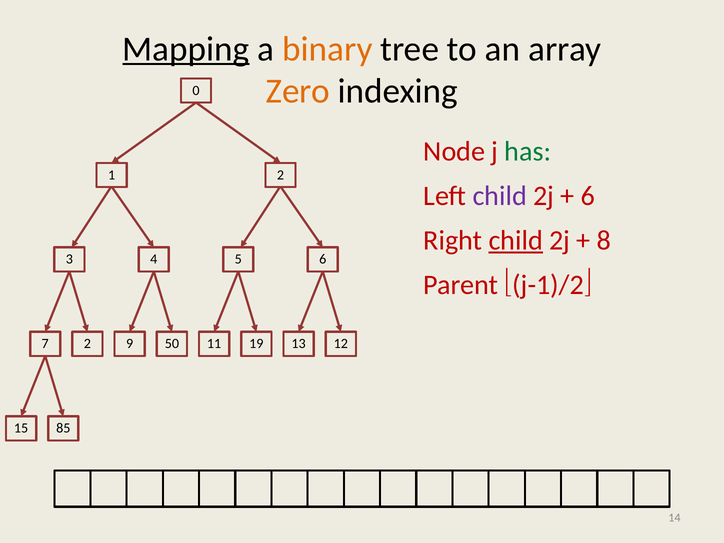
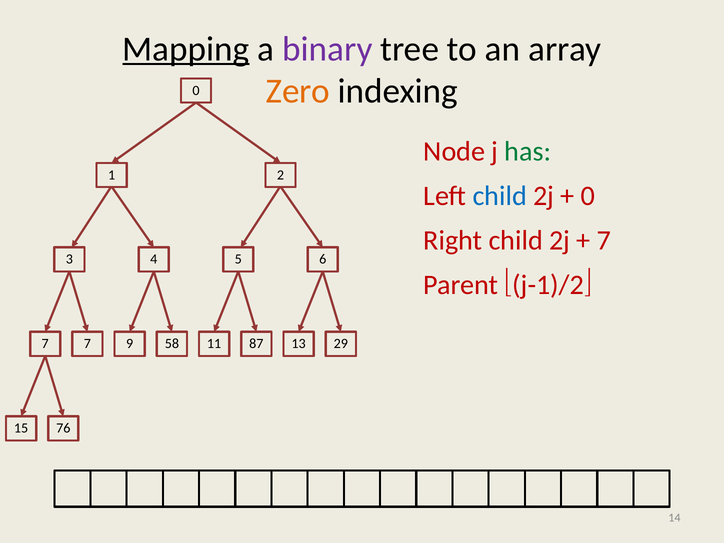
binary colour: orange -> purple (327, 49)
child colour: purple -> blue (500, 196)
6: 6 -> 0 (588, 196)
child underline: present -> none (516, 240)
8: 8 -> 7 (604, 240)
7 2: 2 -> 7 (87, 344)
50: 50 -> 58 (172, 344)
19: 19 -> 87 (256, 344)
12: 12 -> 29 (341, 344)
85: 85 -> 76 (63, 428)
